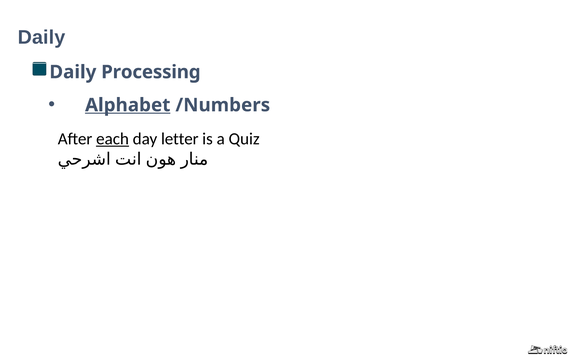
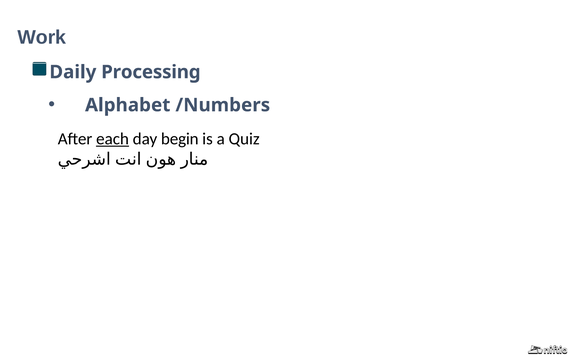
Daily: Daily -> Work (42, 37)
Alphabet underline: present -> none (128, 105)
letter: letter -> begin (180, 139)
